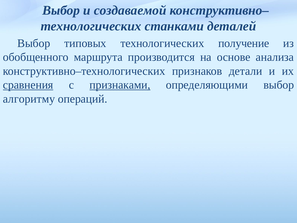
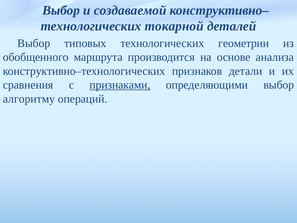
станками: станками -> токарной (174, 26)
получение: получение -> геометрии (244, 43)
сравнения underline: present -> none (28, 85)
